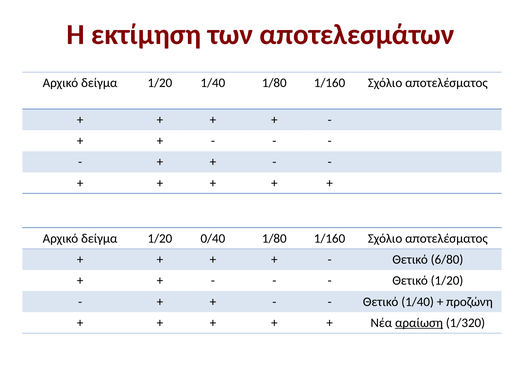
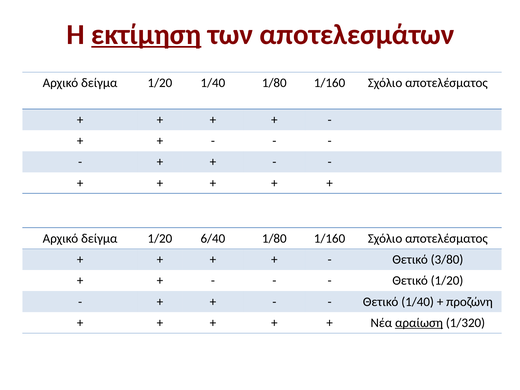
εκτίμηση underline: none -> present (146, 34)
0/40: 0/40 -> 6/40 (213, 238)
6/80: 6/80 -> 3/80 (447, 260)
